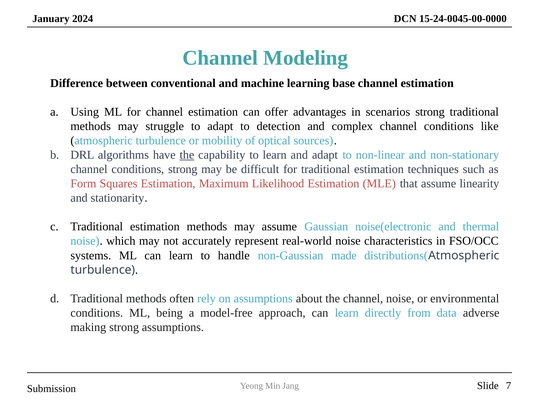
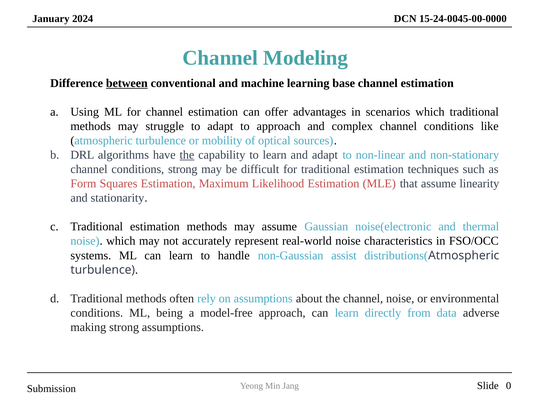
between underline: none -> present (127, 83)
scenarios strong: strong -> which (430, 112)
to detection: detection -> approach (279, 126)
made: made -> assist (344, 256)
7: 7 -> 0 (509, 386)
